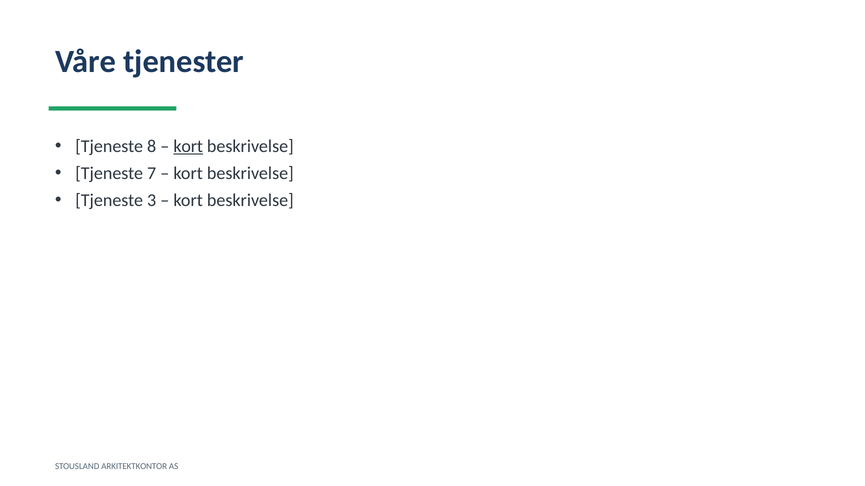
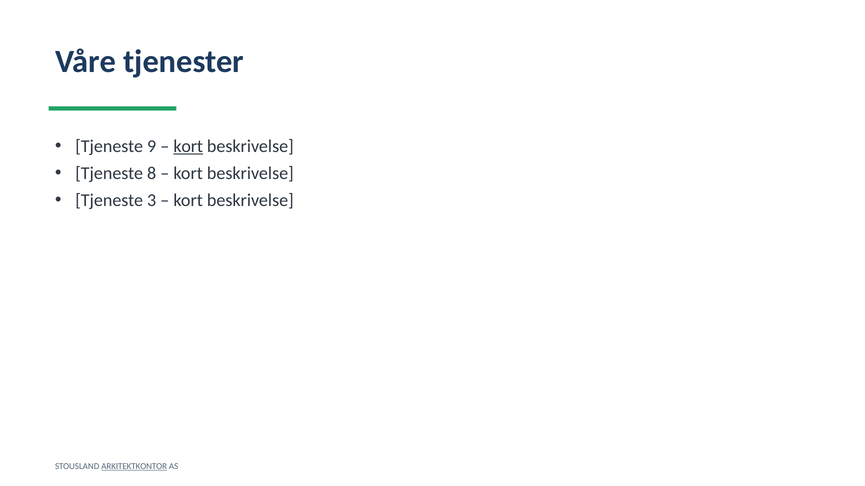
8: 8 -> 9 (152, 147)
7: 7 -> 8 (152, 174)
ARKITEKTKONTOR underline: none -> present (134, 467)
